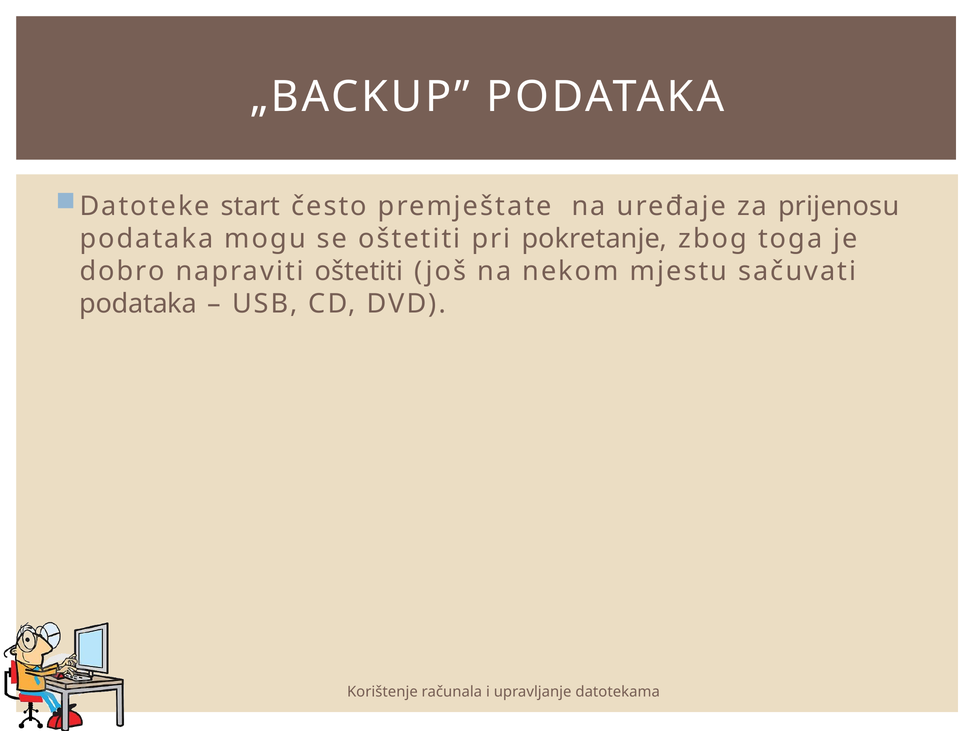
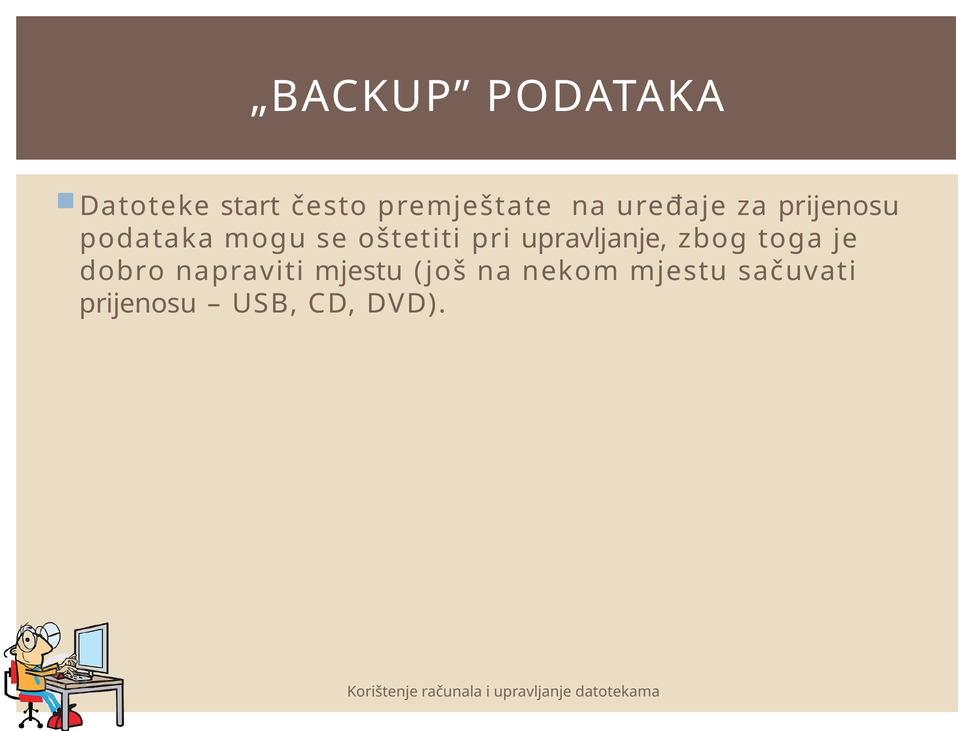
pri pokretanje: pokretanje -> upravljanje (595, 239)
napraviti oštetiti: oštetiti -> mjestu (359, 271)
podataka: podataka -> prijenosu (138, 304)
